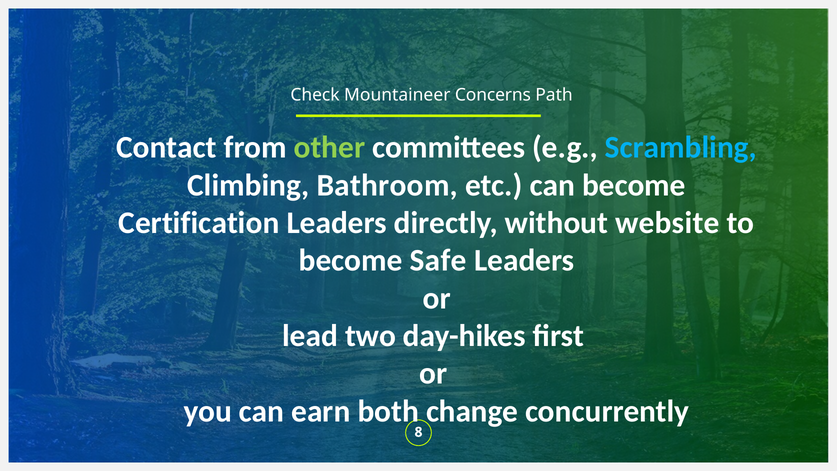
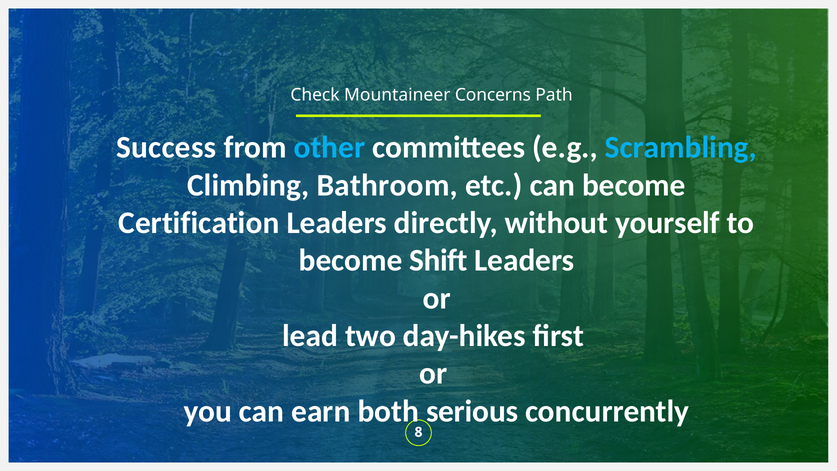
Contact: Contact -> Success (166, 147)
other colour: light green -> light blue (329, 147)
website: website -> yourself (668, 223)
Safe: Safe -> Shift (438, 260)
change: change -> serious (472, 411)
